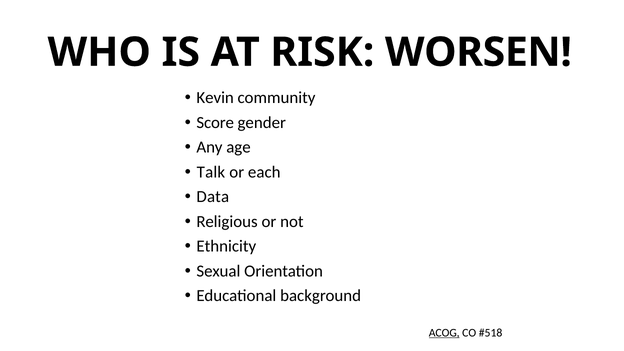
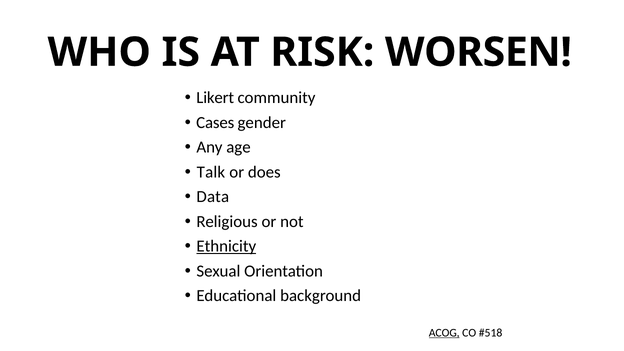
Kevin: Kevin -> Likert (215, 98)
Score: Score -> Cases (215, 123)
each: each -> does (264, 172)
Ethnicity underline: none -> present (226, 246)
